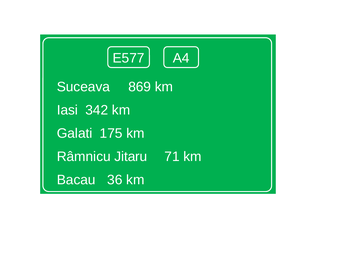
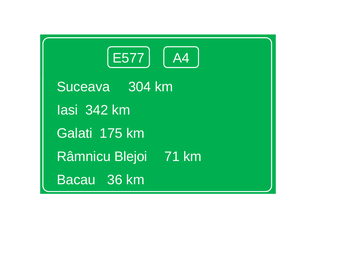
869: 869 -> 304 (140, 87)
Jitaru: Jitaru -> Blejoi (131, 157)
